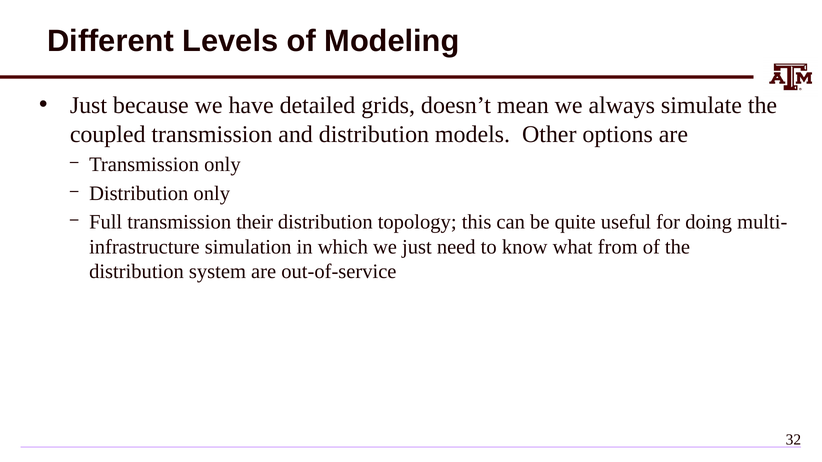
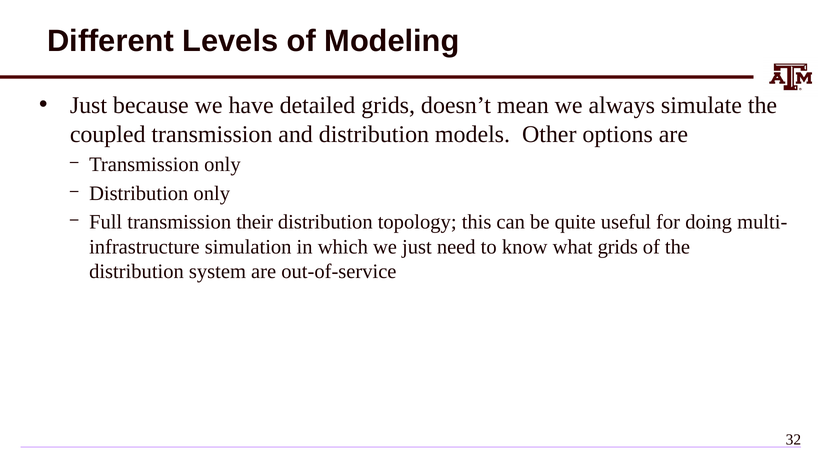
what from: from -> grids (618, 247)
